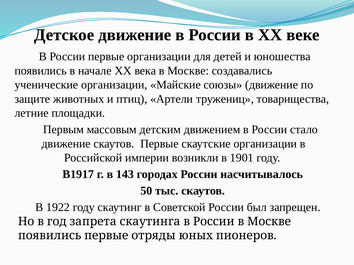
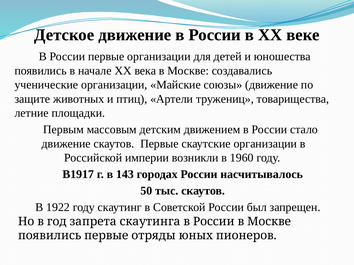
1901: 1901 -> 1960 (242, 158)
